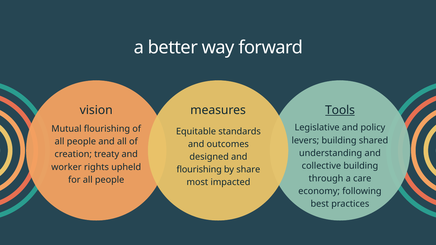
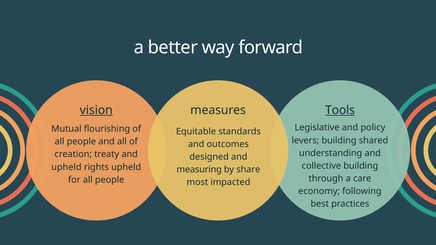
vision underline: none -> present (96, 110)
worker: worker -> upheld (66, 167)
flourishing: flourishing -> measuring (199, 170)
